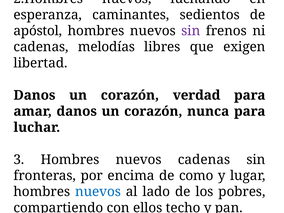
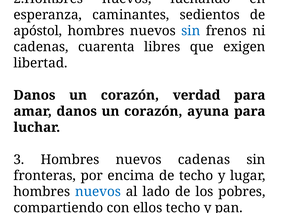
sin colour: purple -> blue (191, 31)
melodías: melodías -> cuarenta (106, 47)
nunca: nunca -> ayuna (208, 111)
de como: como -> techo (196, 176)
